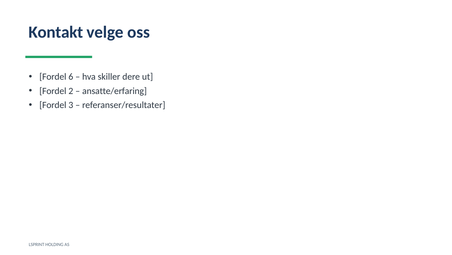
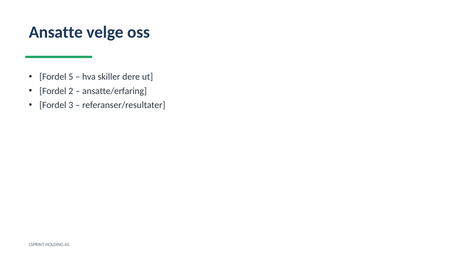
Kontakt: Kontakt -> Ansatte (56, 32)
6: 6 -> 5 (71, 77)
